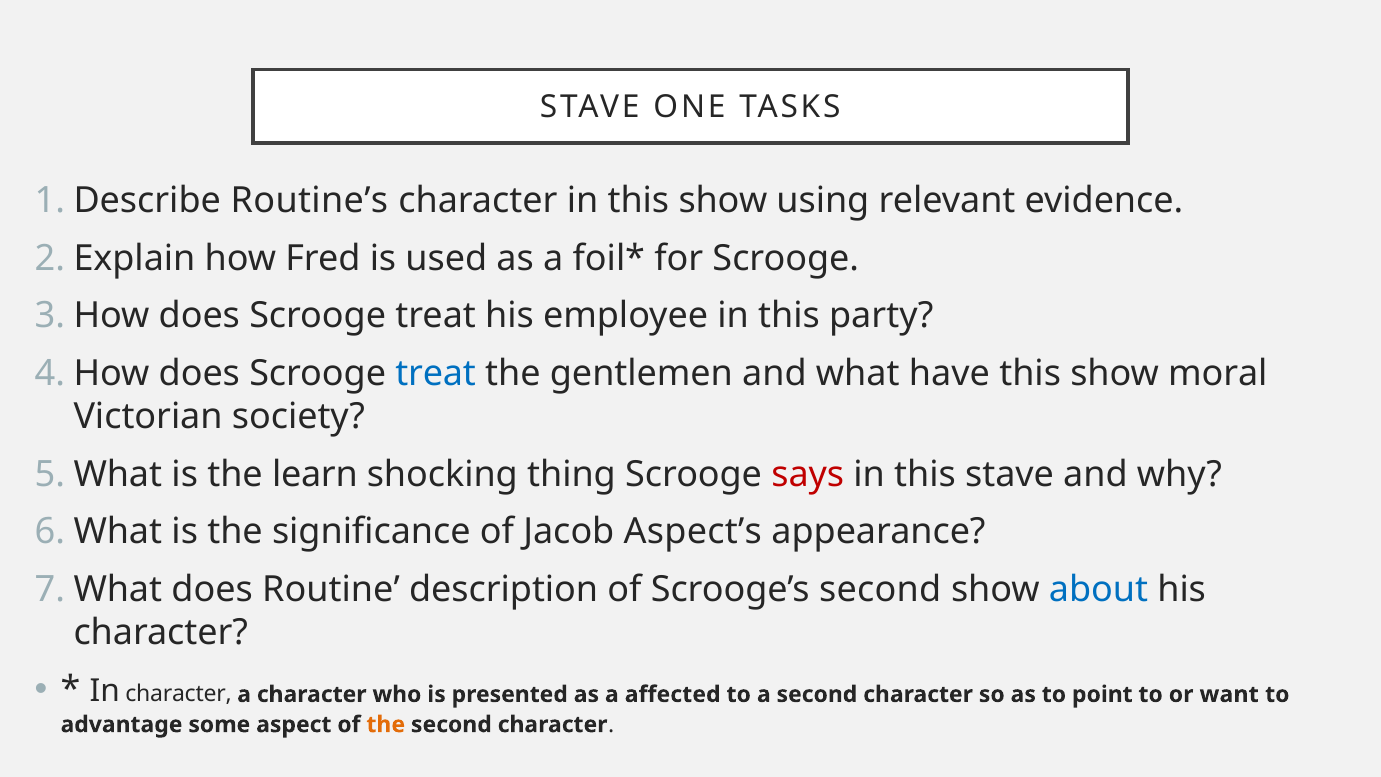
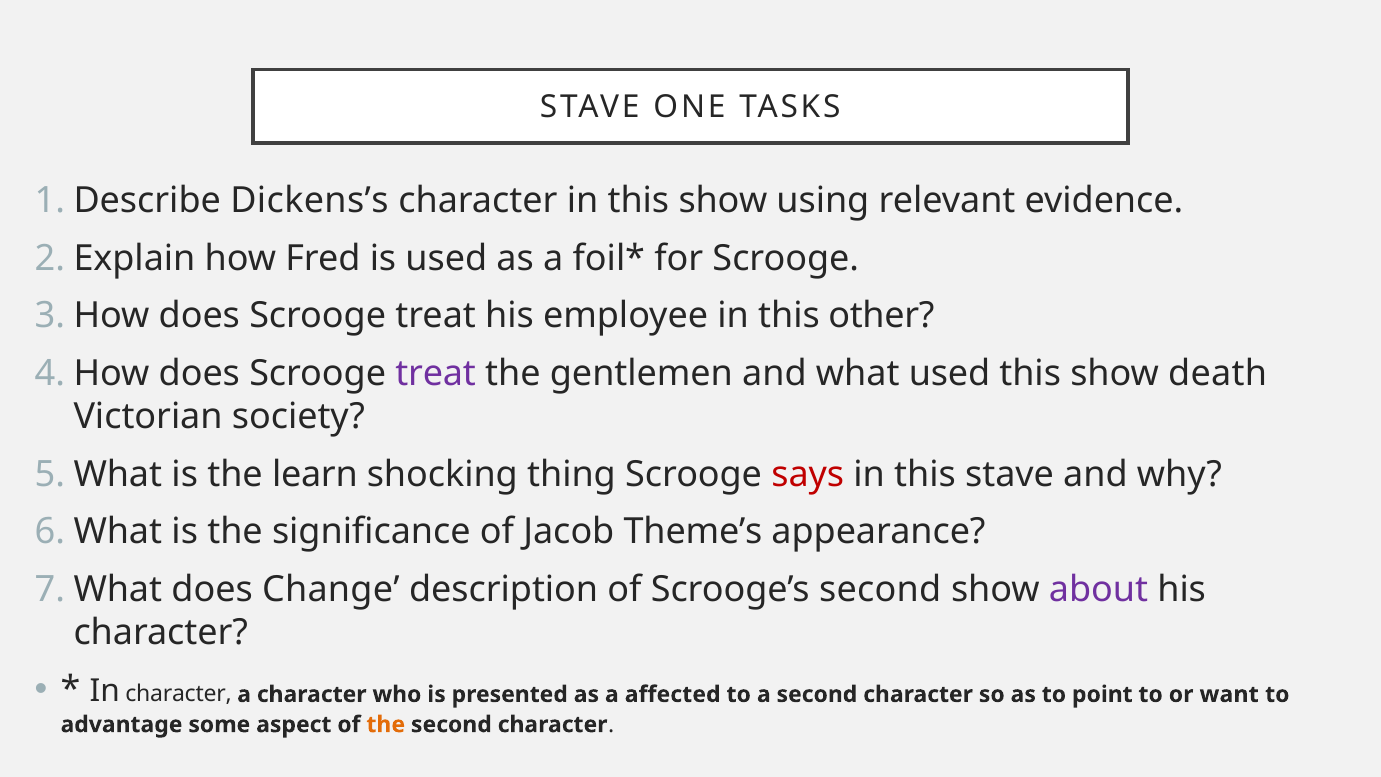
Routine’s: Routine’s -> Dickens’s (309, 201)
party: party -> other (881, 316)
treat colour: blue -> purple (436, 374)
what have: have -> used (950, 374)
moral: moral -> death (1218, 374)
Aspect’s: Aspect’s -> Theme’s (693, 532)
Routine: Routine -> Change (331, 589)
about colour: blue -> purple (1098, 589)
